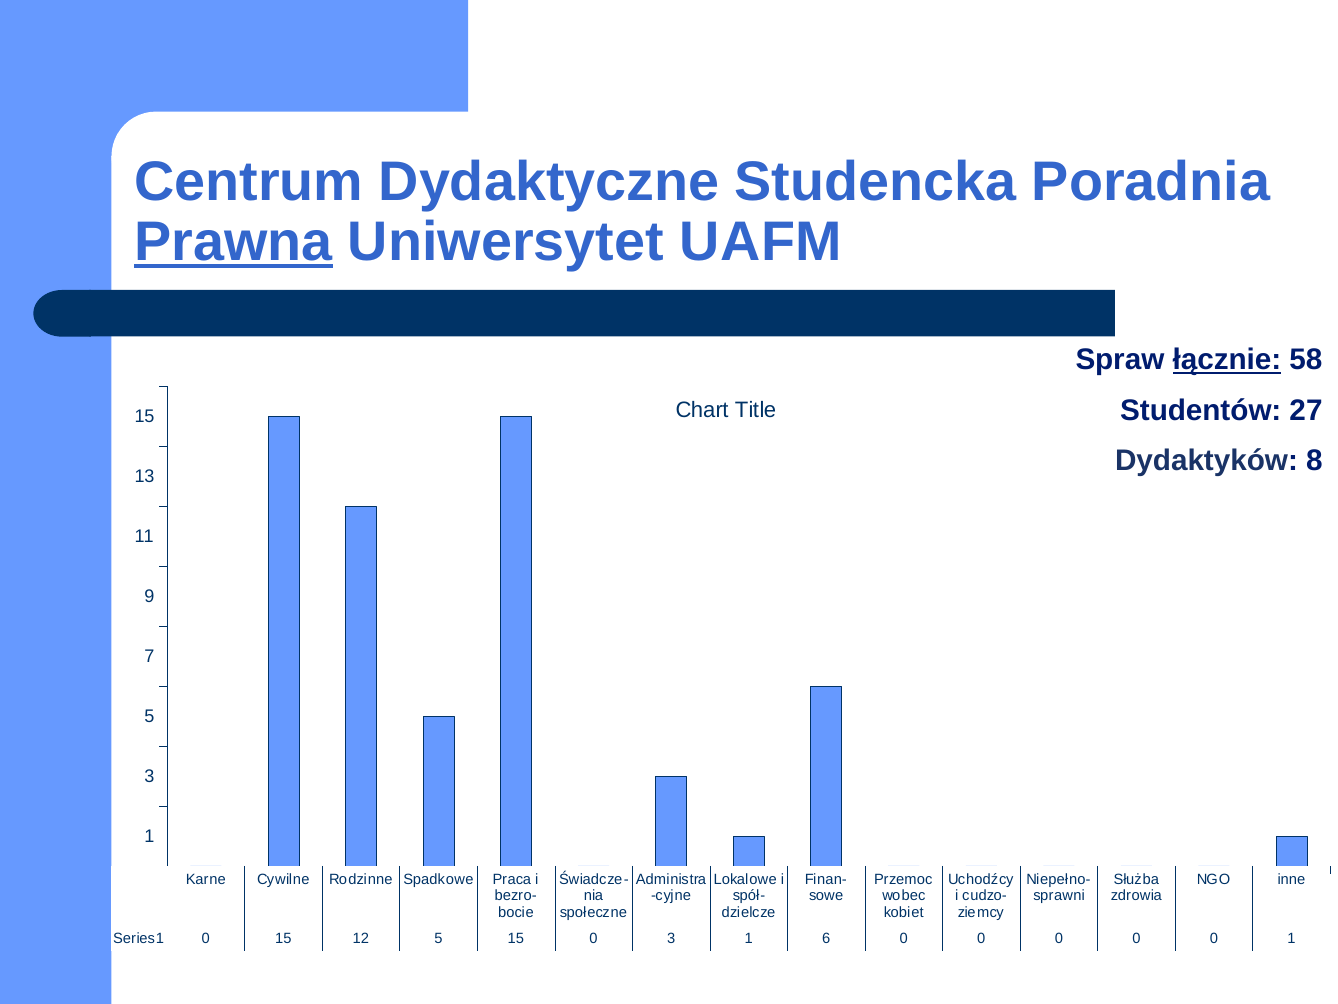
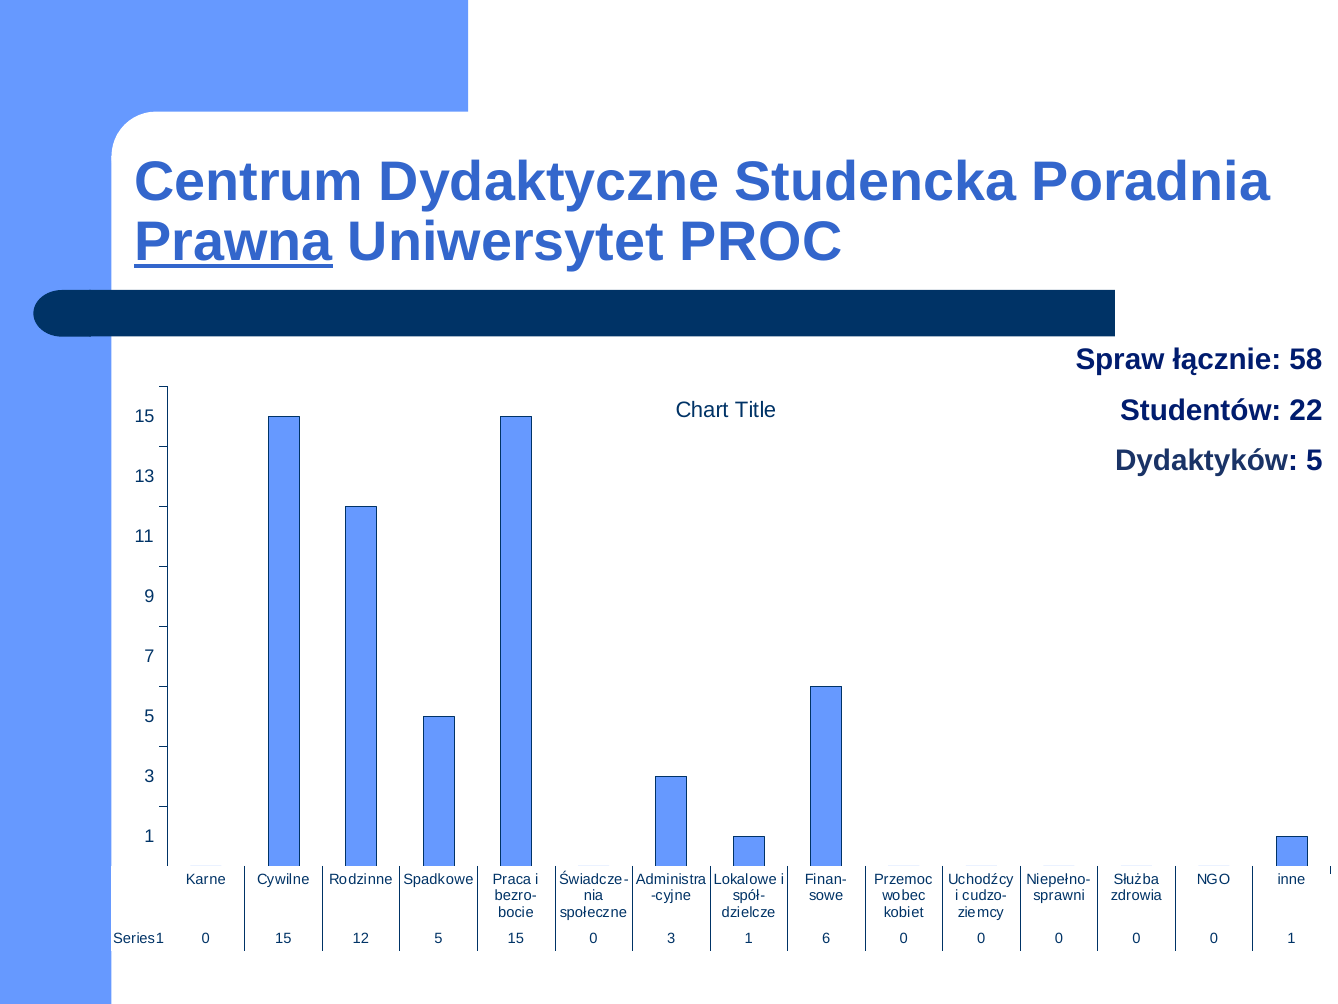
UAFM: UAFM -> PROC (761, 242)
łącznie underline: present -> none (1227, 360)
27: 27 -> 22 (1306, 410)
Dydaktyków 8: 8 -> 5 (1314, 461)
